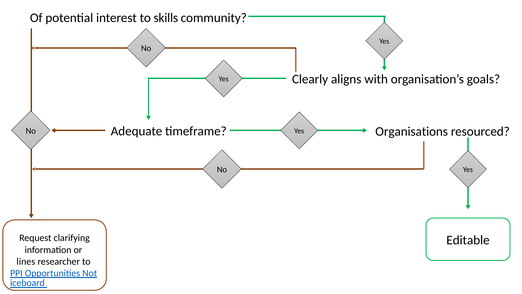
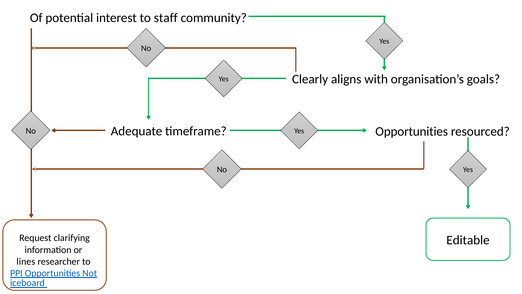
skills: skills -> staff (166, 18)
Organisations: Organisations -> Opportunities (412, 131)
